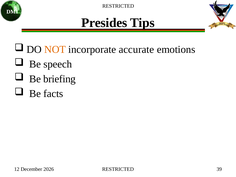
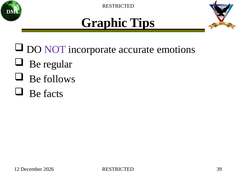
Presides: Presides -> Graphic (104, 23)
NOT colour: orange -> purple (55, 50)
speech: speech -> regular (58, 64)
briefing: briefing -> follows (59, 79)
